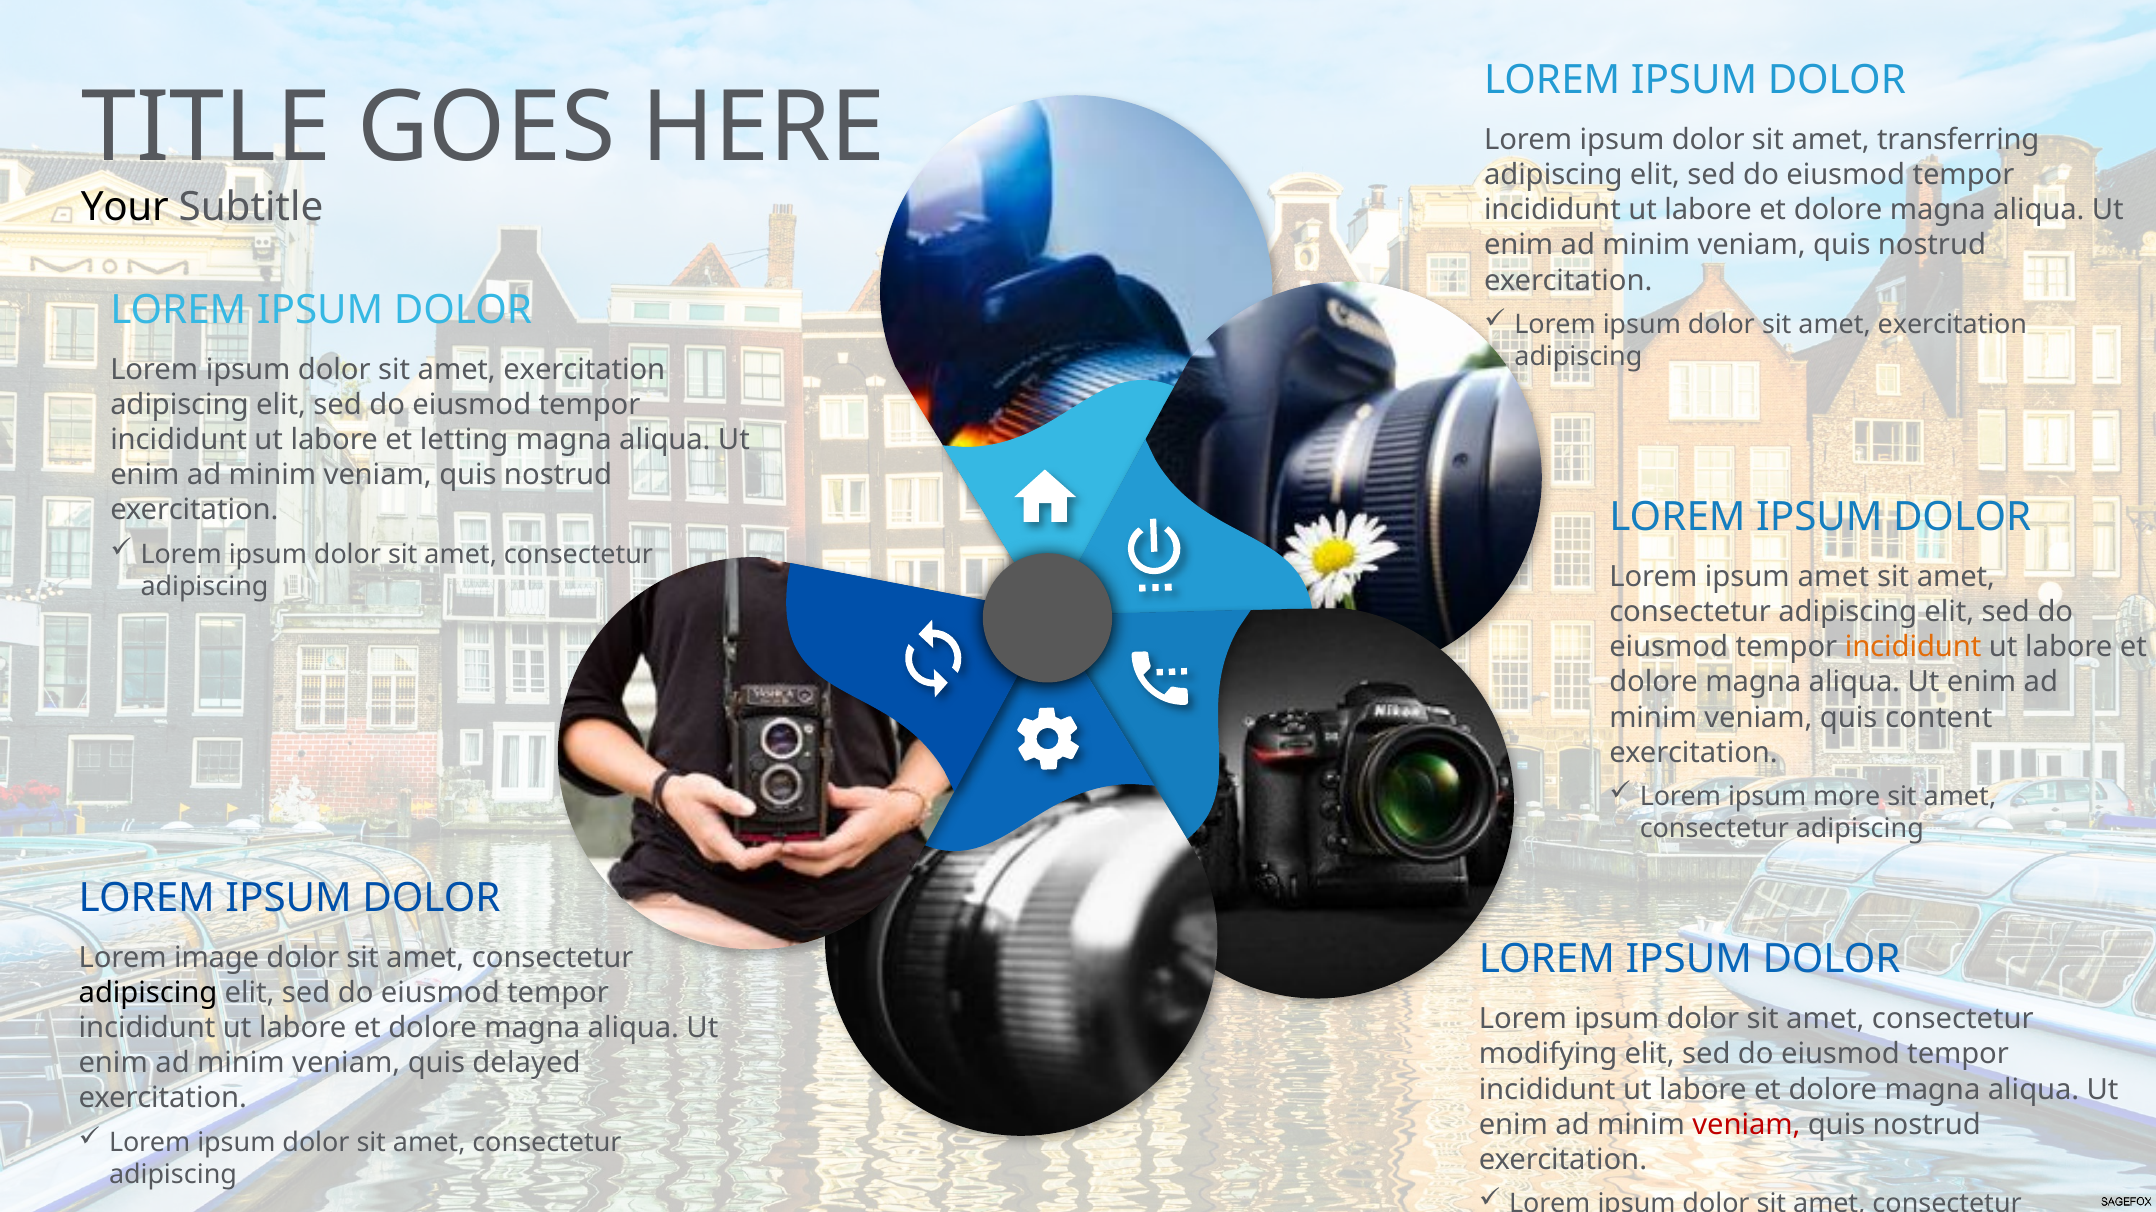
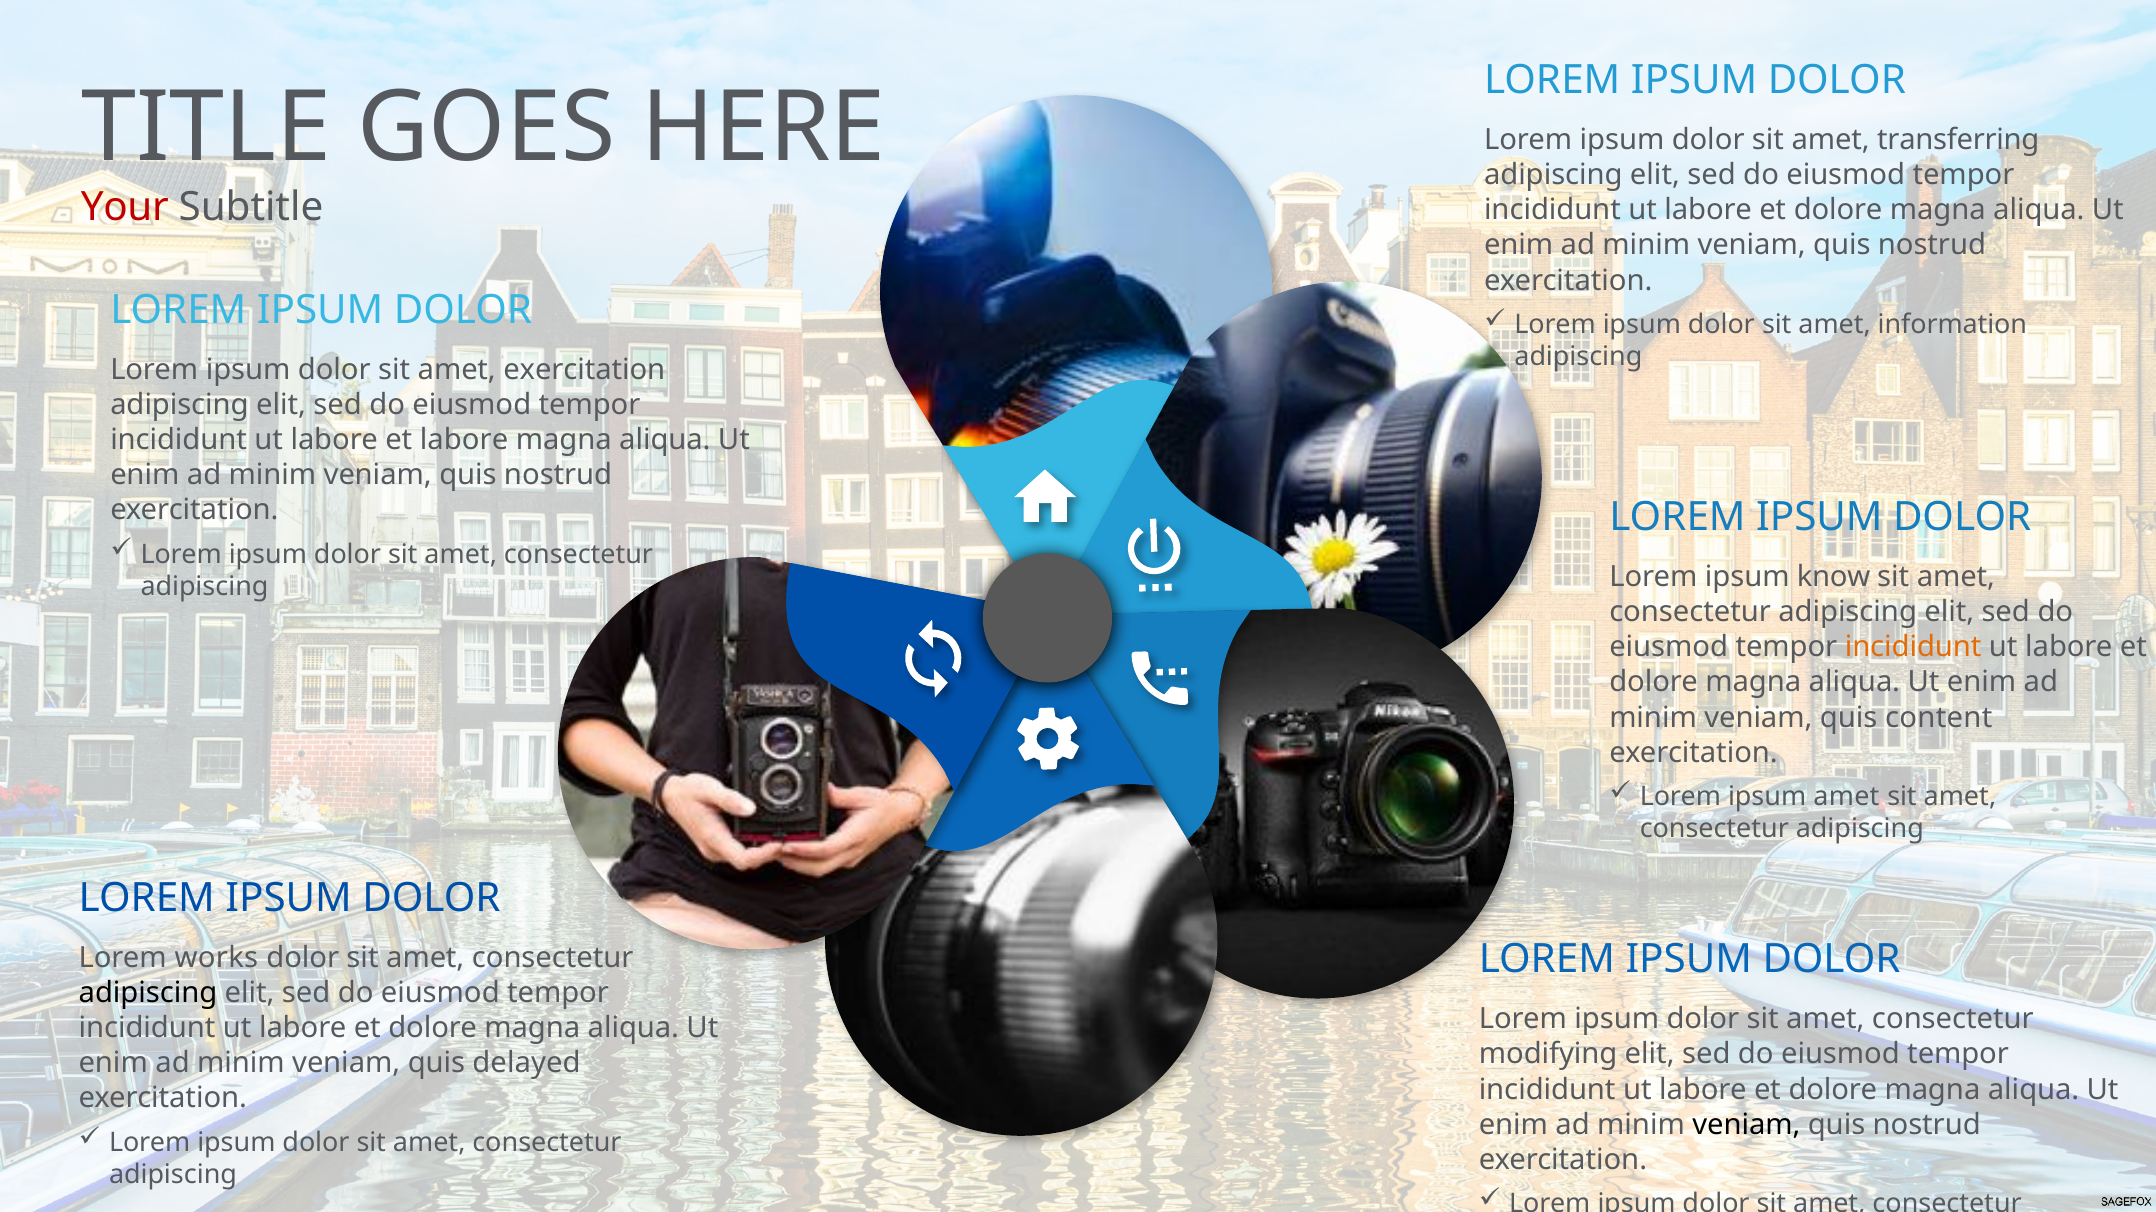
Your colour: black -> red (125, 207)
exercitation: exercitation -> information (1952, 325)
et letting: letting -> labore (464, 440)
ipsum amet: amet -> know (1834, 577)
ipsum more: more -> amet (1846, 797)
image: image -> works (216, 959)
veniam colour: red -> black (1746, 1125)
